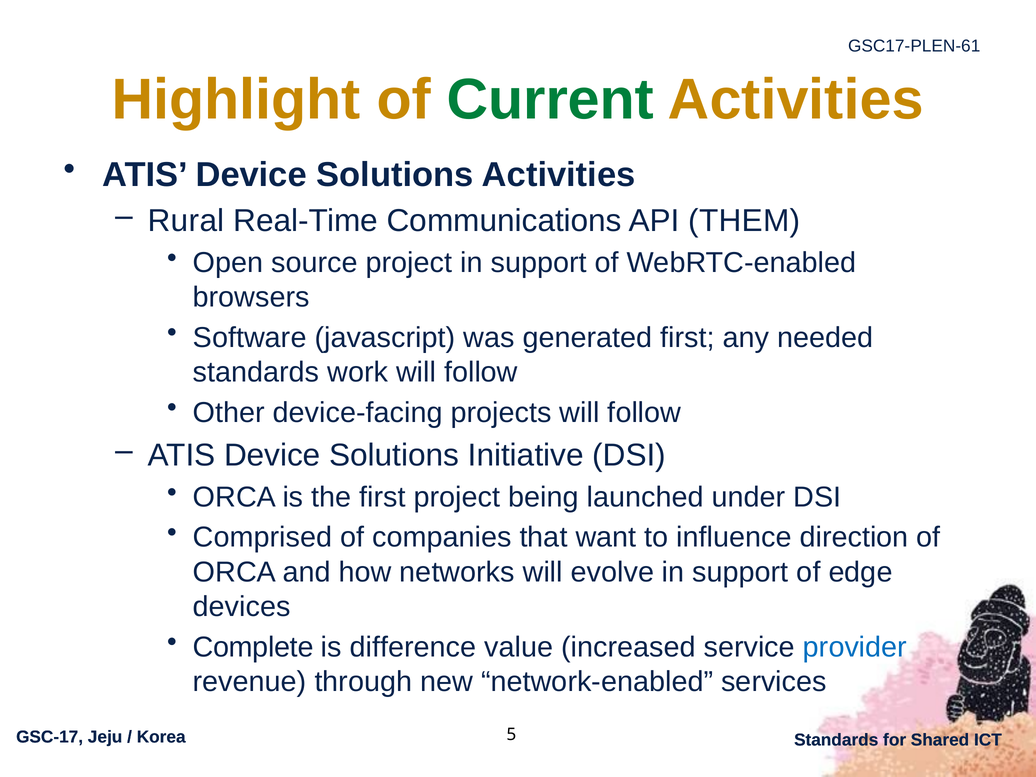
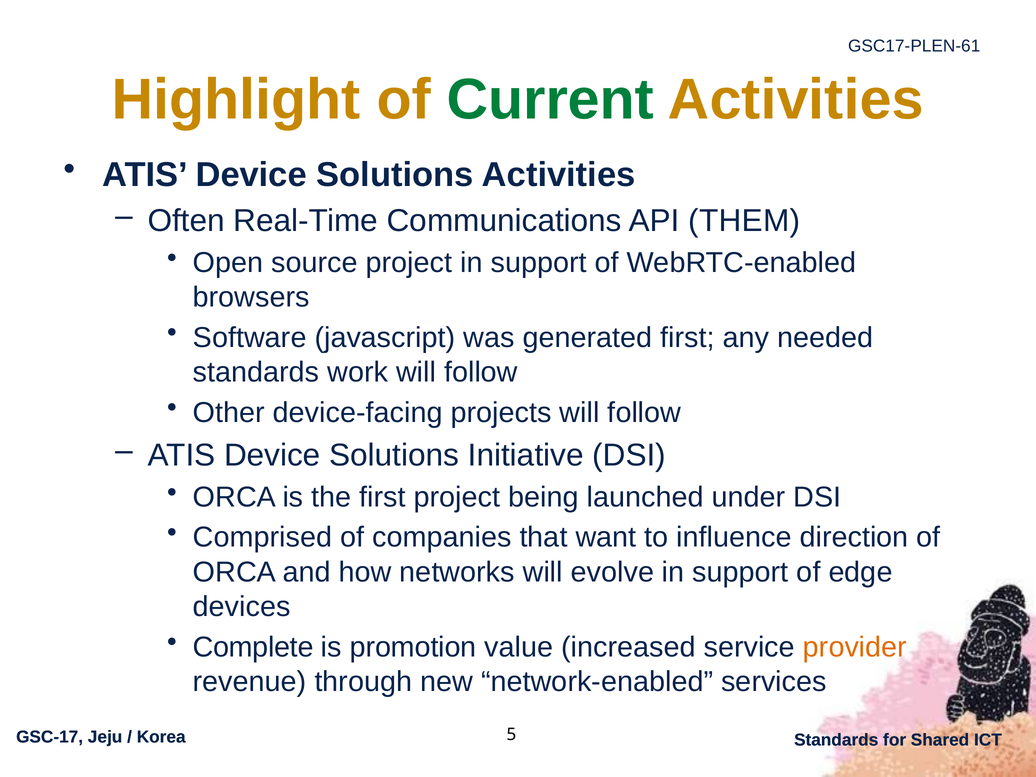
Rural: Rural -> Often (186, 221)
difference: difference -> promotion (413, 647)
provider colour: blue -> orange (855, 647)
